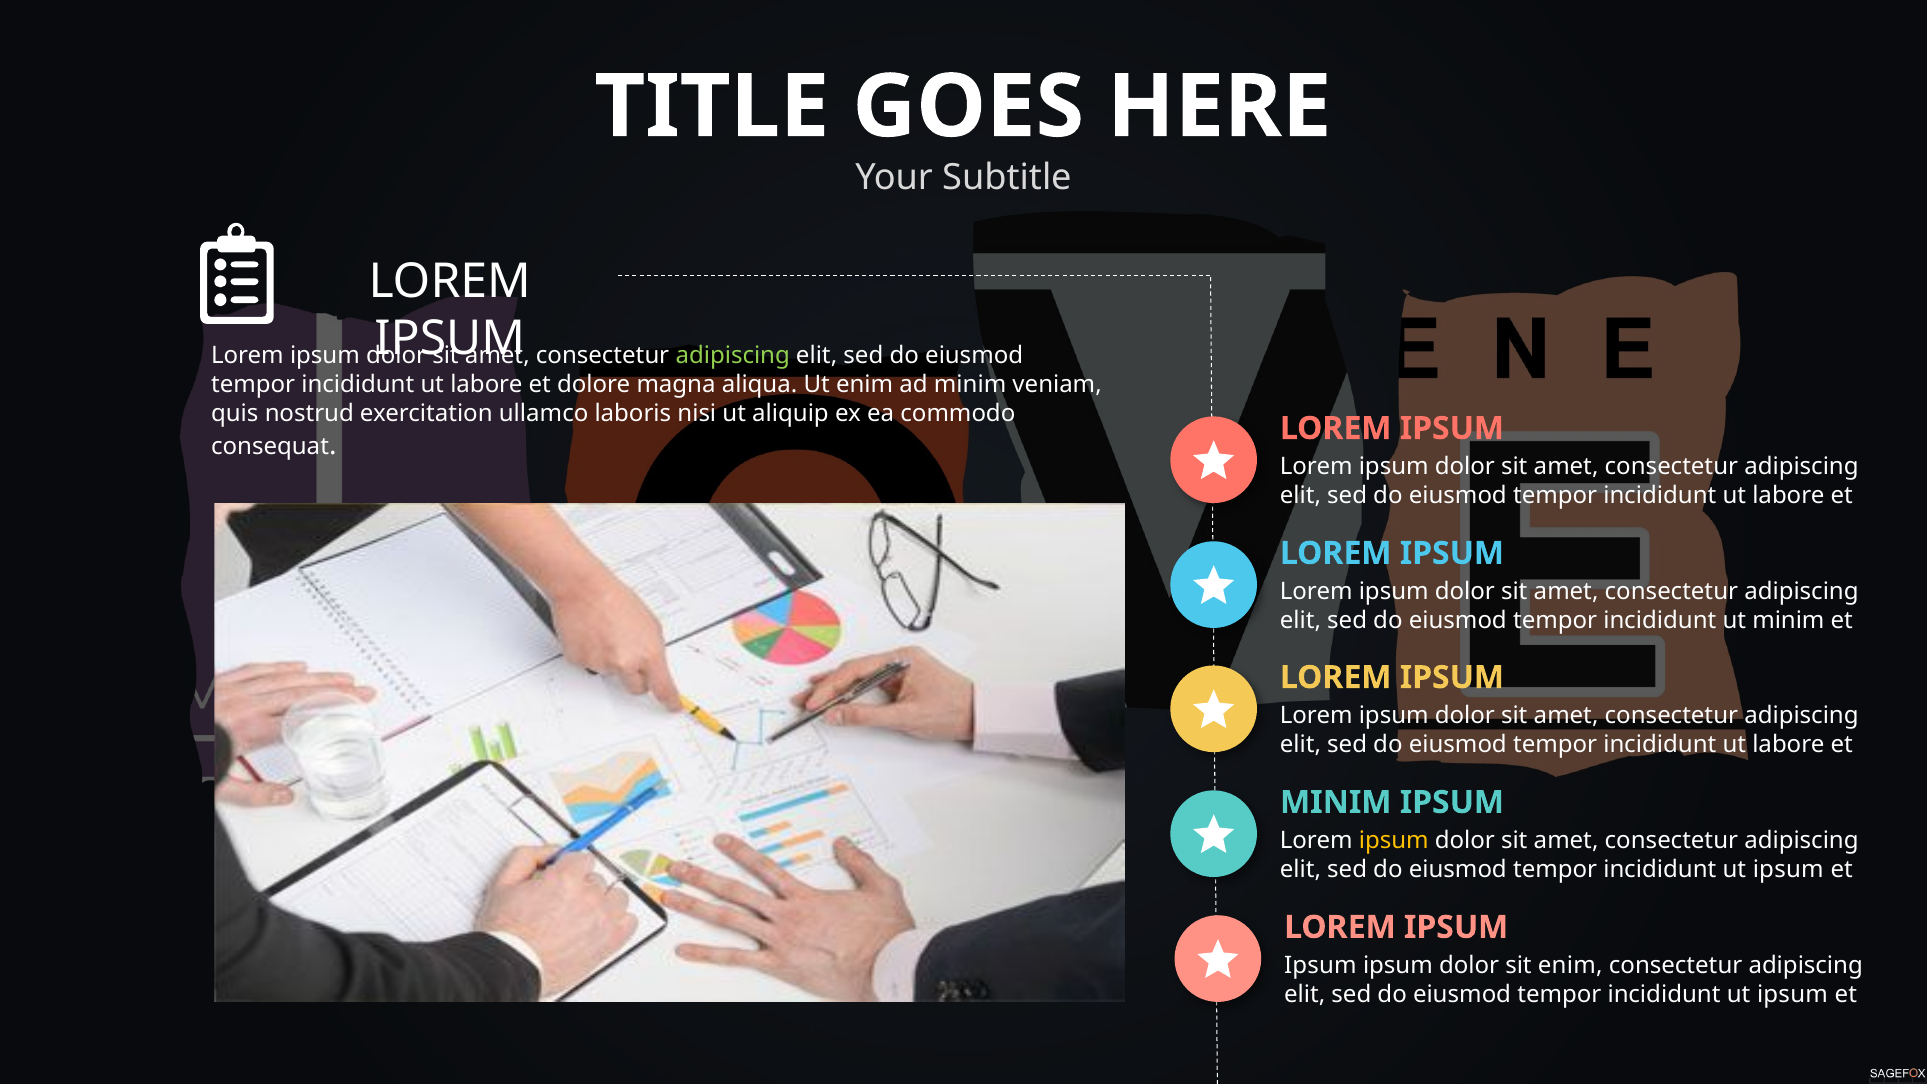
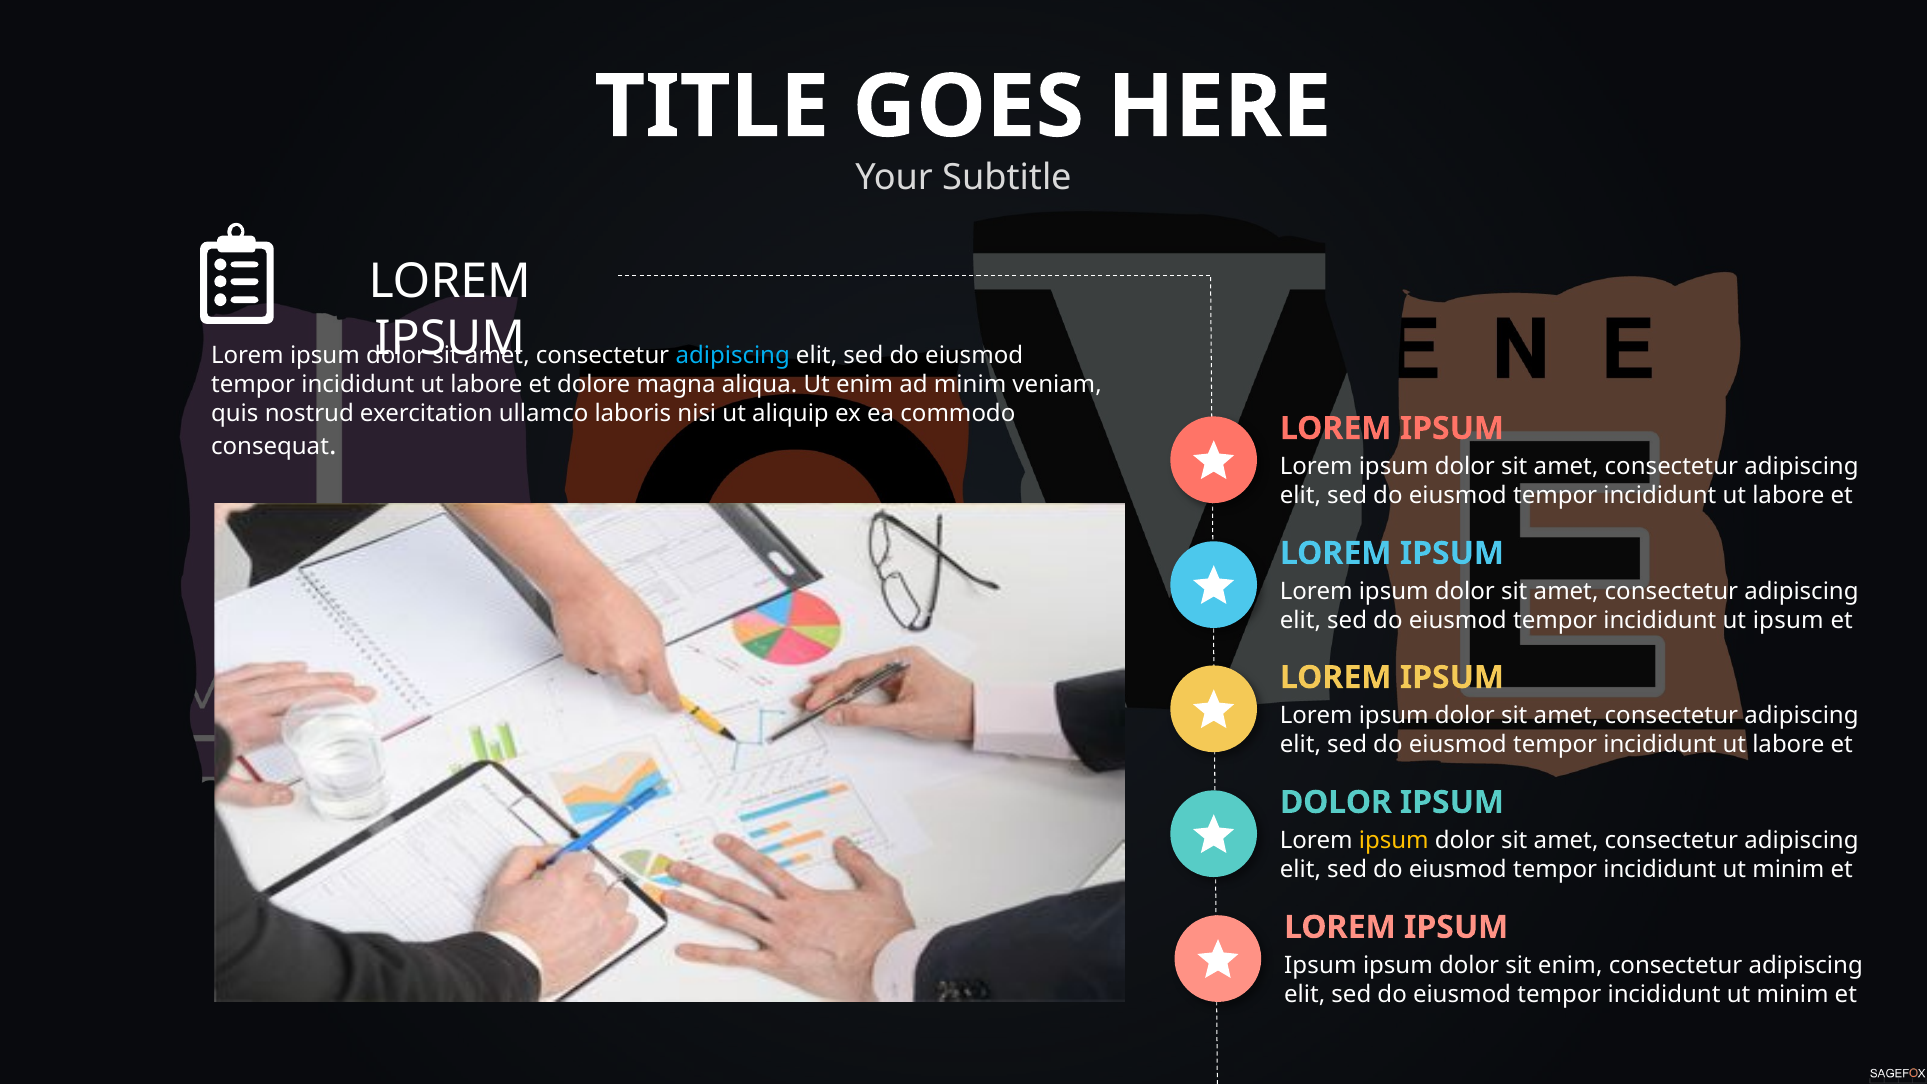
adipiscing colour: light green -> light blue (733, 356)
ut minim: minim -> ipsum (1788, 620)
MINIM: MINIM -> DOLOR (1336, 802)
ipsum: ipsum -> minim (1788, 869)
ipsum: ipsum -> minim (1793, 994)
